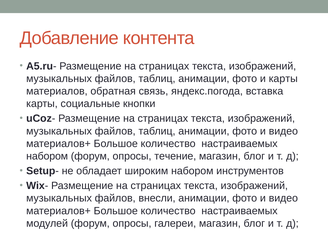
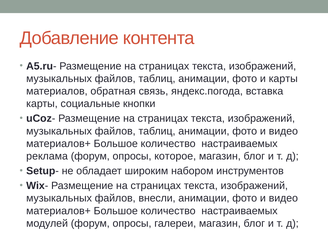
набором: набором -> реклама (47, 156)
течение: течение -> которое (175, 156)
